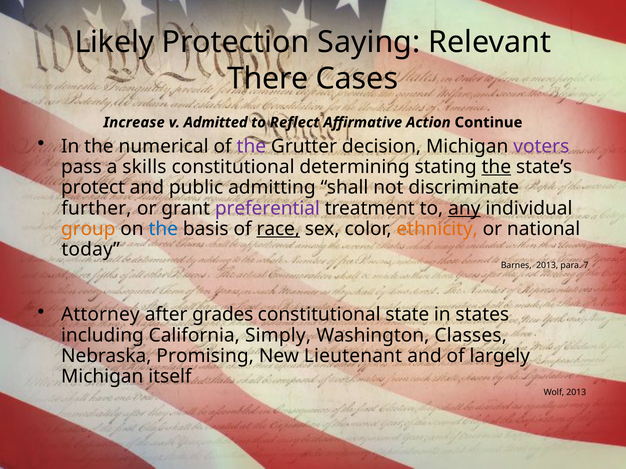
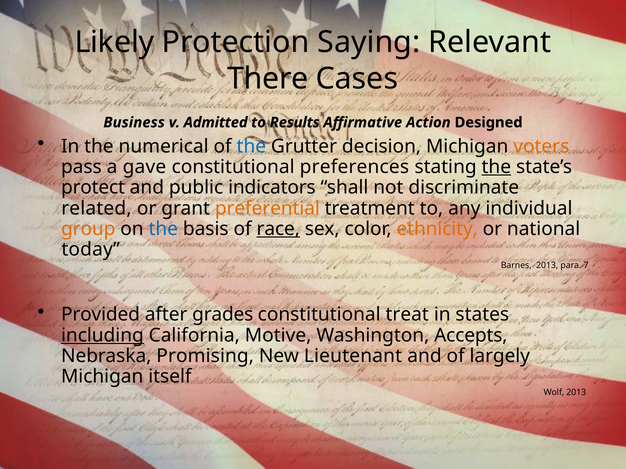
Increase: Increase -> Business (134, 123)
Reflect: Reflect -> Results (295, 123)
Continue: Continue -> Designed (489, 123)
the colour: purple -> blue (251, 146)
voters colour: purple -> orange (541, 146)
skills: skills -> gave (144, 167)
determining: determining -> preferences (354, 167)
admitting: admitting -> indicators (272, 188)
further: further -> related (96, 208)
preferential colour: purple -> orange (267, 208)
any underline: present -> none (464, 208)
Attorney: Attorney -> Provided (100, 315)
state: state -> treat (407, 315)
including underline: none -> present (102, 336)
Simply: Simply -> Motive (278, 336)
Classes: Classes -> Accepts (471, 336)
